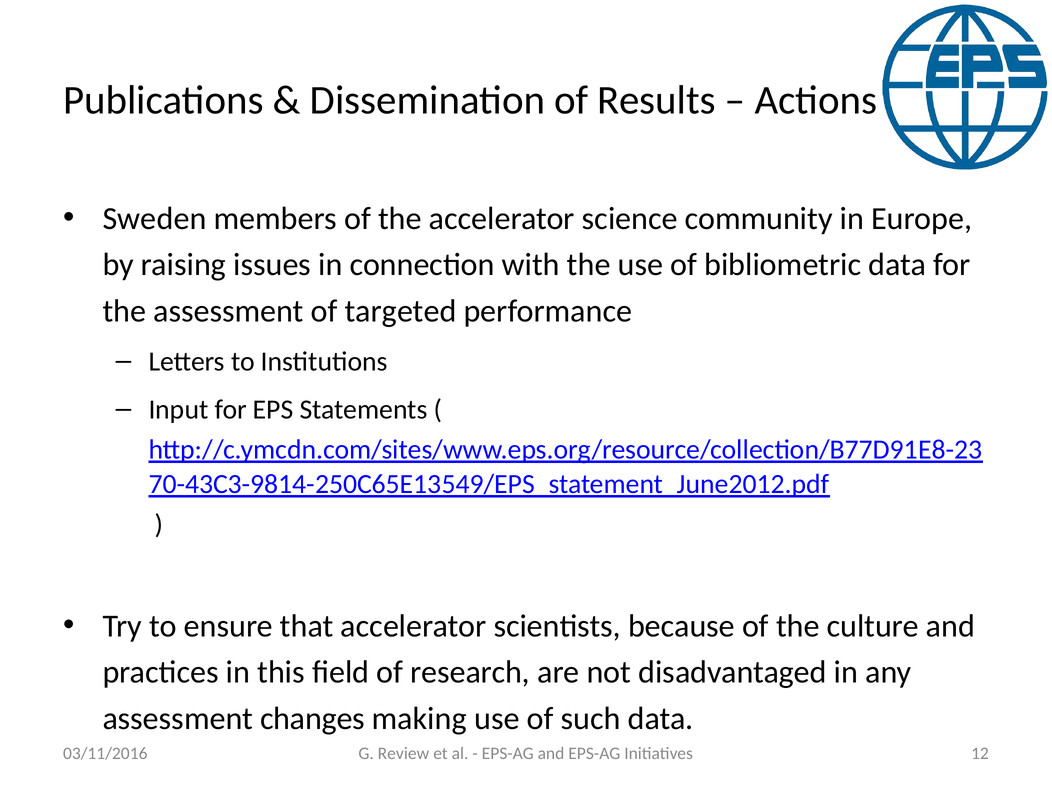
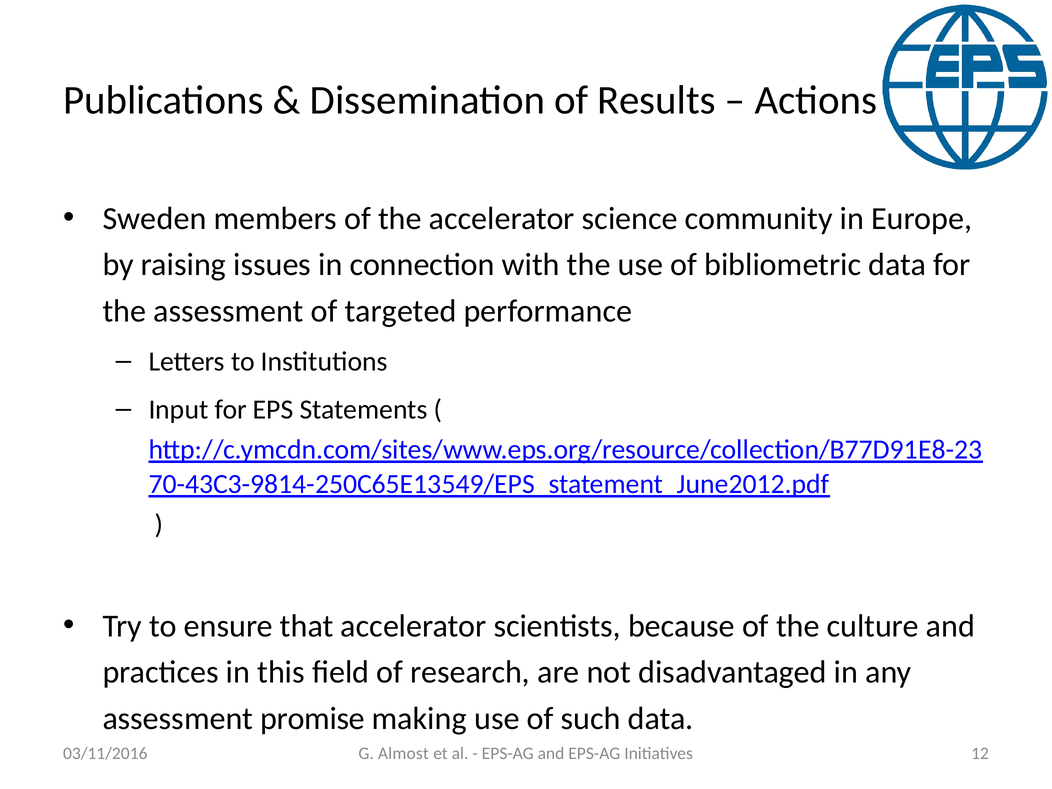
changes: changes -> promise (312, 718)
Review: Review -> Almost (403, 753)
